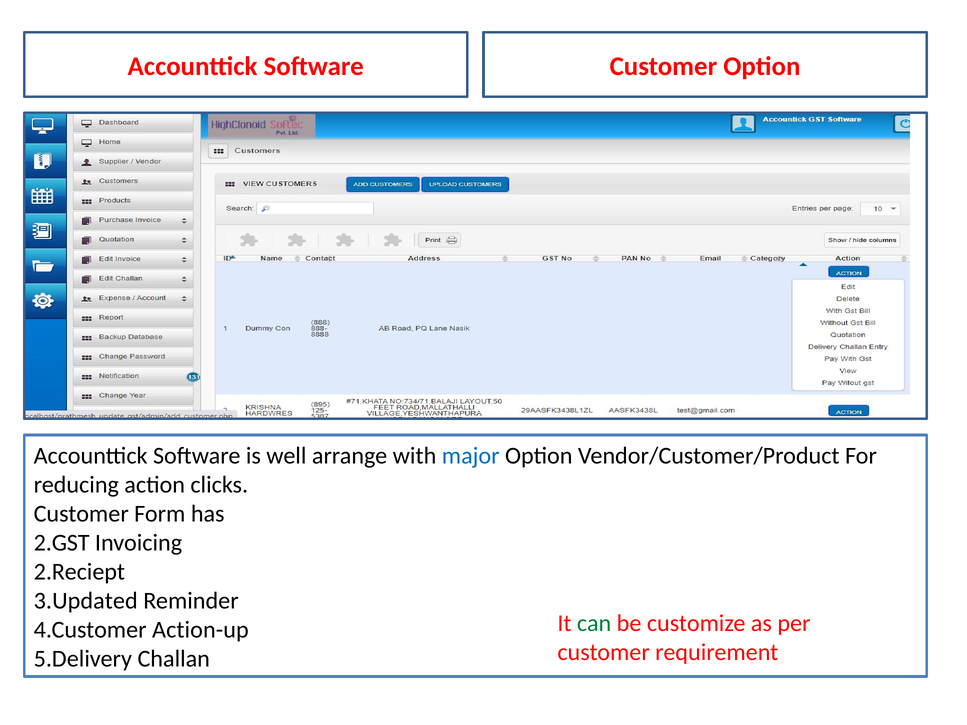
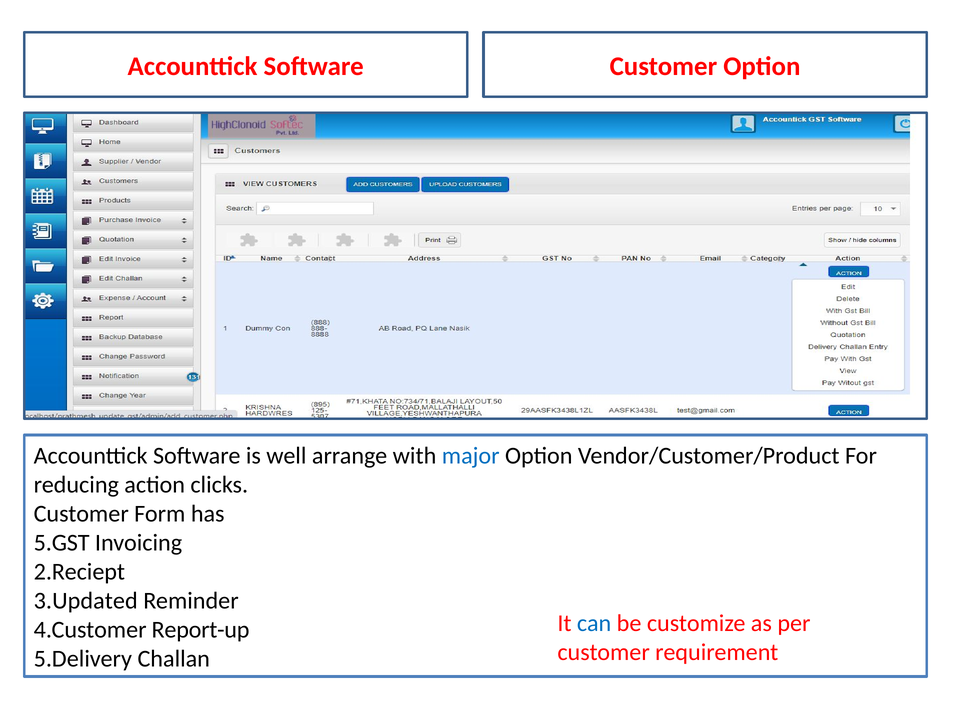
2.GST: 2.GST -> 5.GST (62, 543)
can colour: green -> blue (594, 623)
Action-up: Action-up -> Report-up (201, 630)
